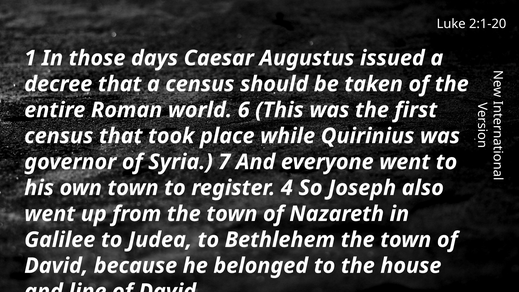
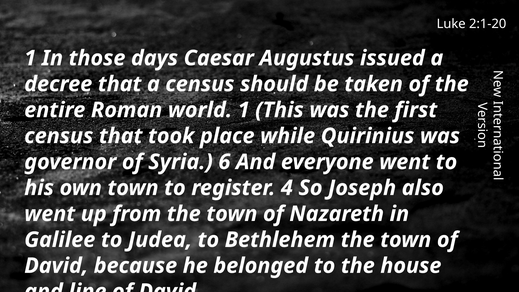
world 6: 6 -> 1 (244, 110)
7: 7 -> 6 (224, 162)
